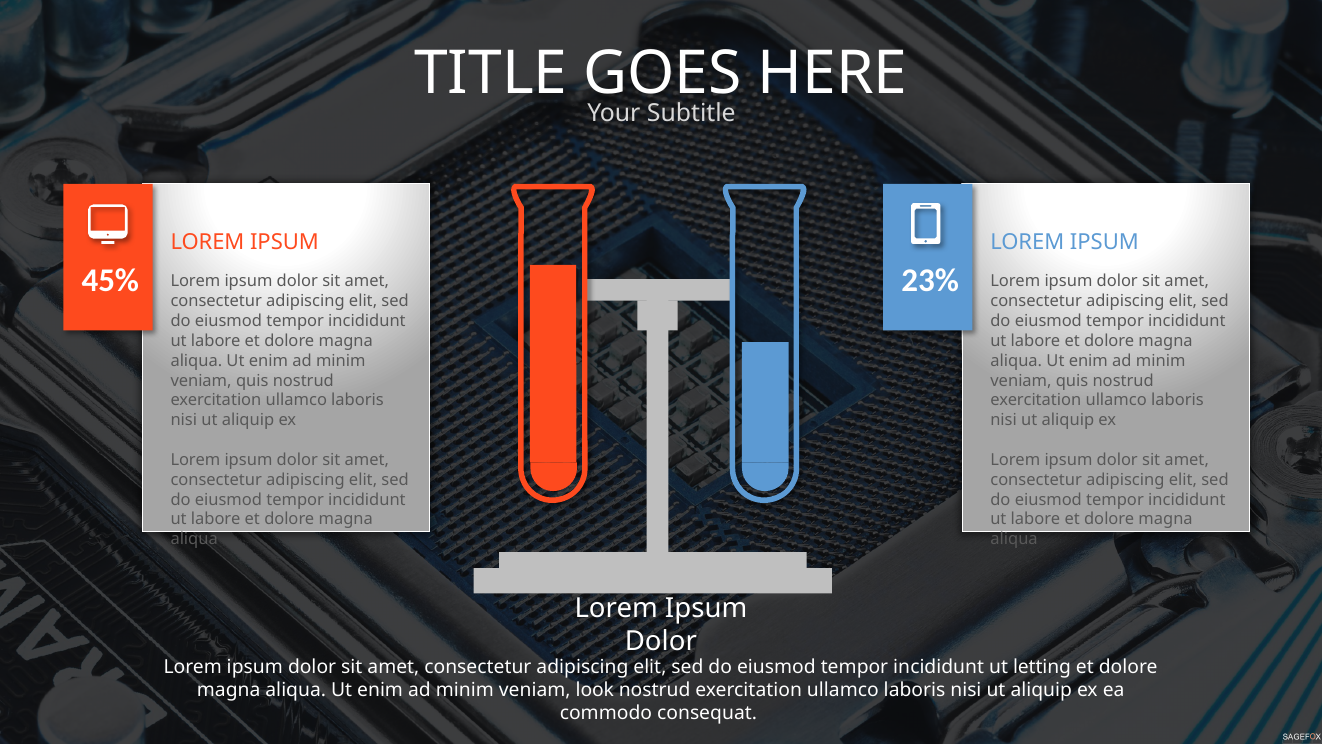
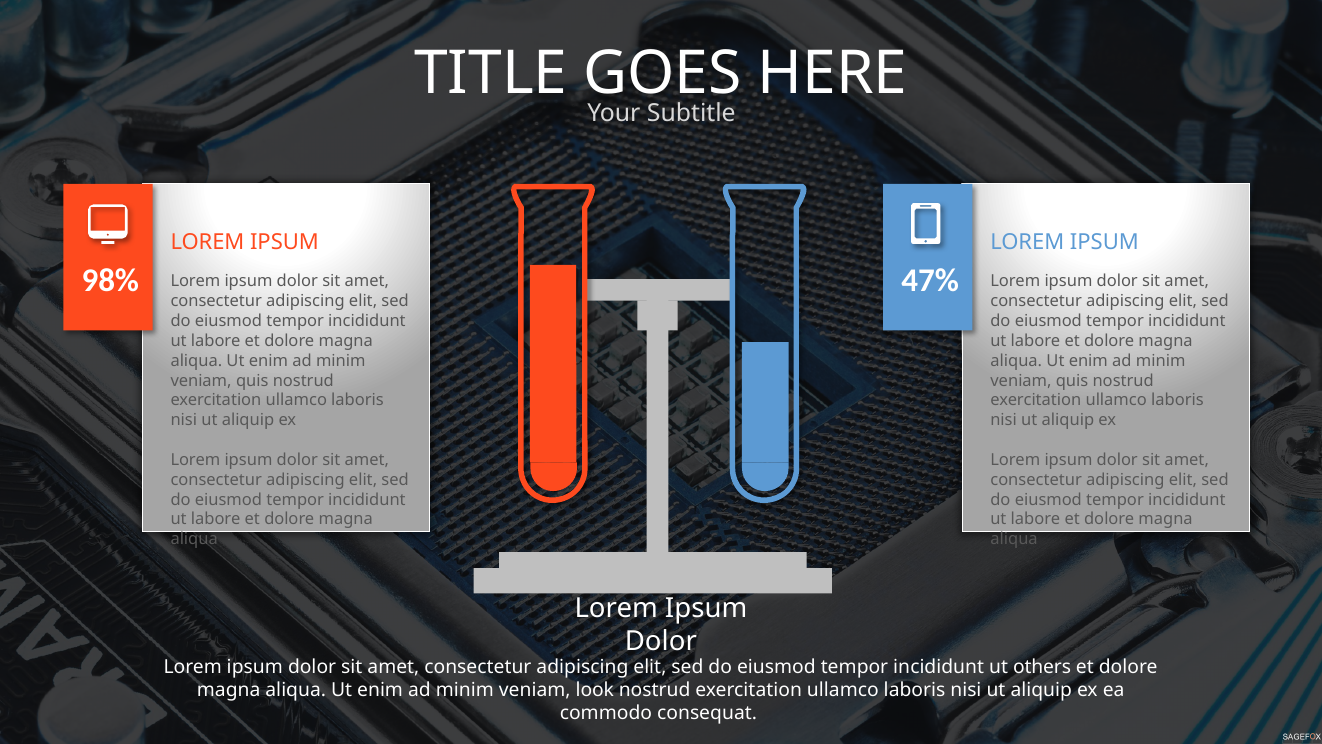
45%: 45% -> 98% (110, 281)
23%: 23% -> 47% (930, 281)
letting: letting -> others (1042, 666)
